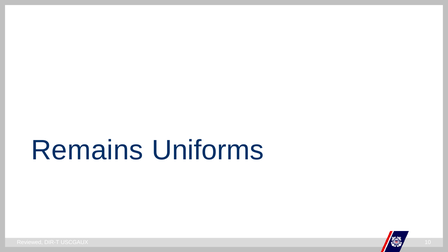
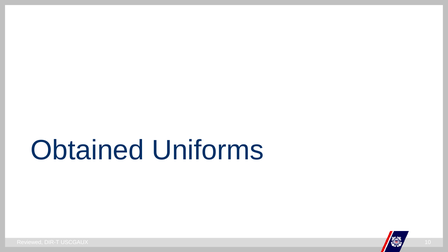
Remains: Remains -> Obtained (87, 150)
